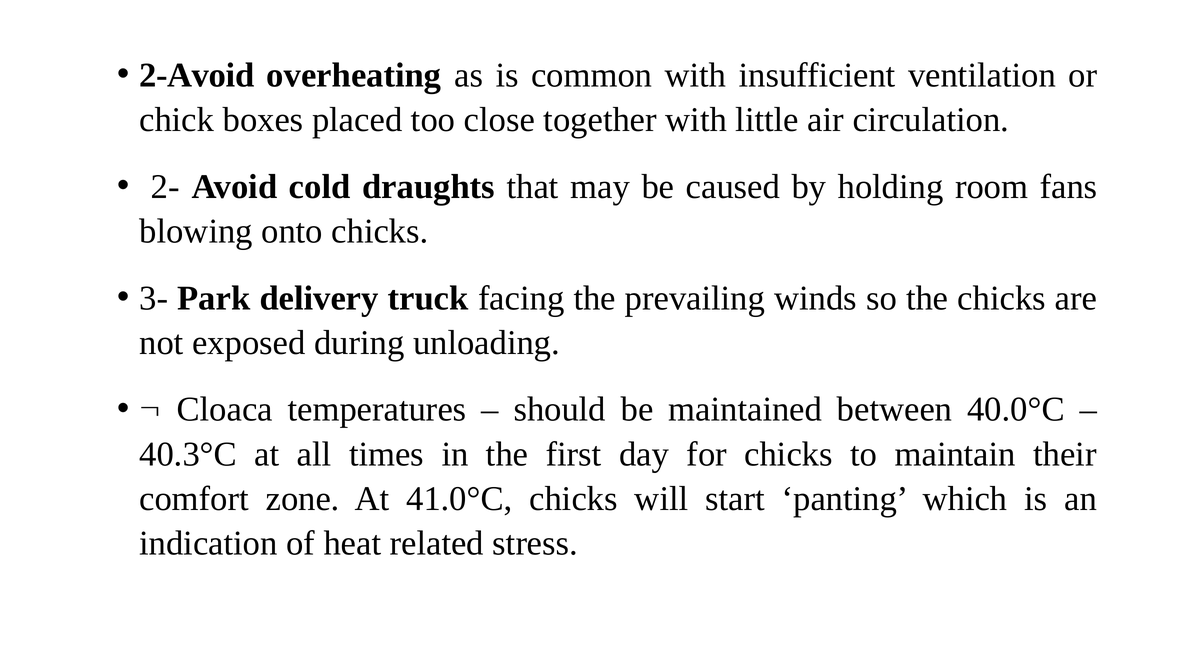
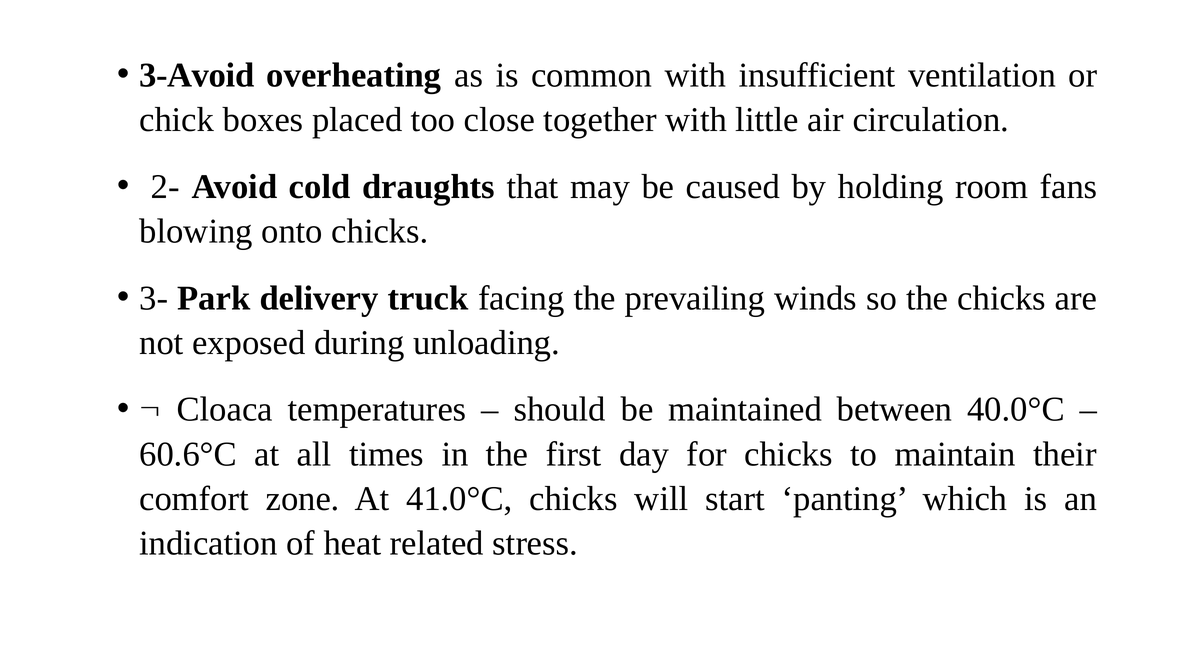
2-Avoid: 2-Avoid -> 3-Avoid (197, 75)
40.3°C: 40.3°C -> 60.6°C (188, 454)
